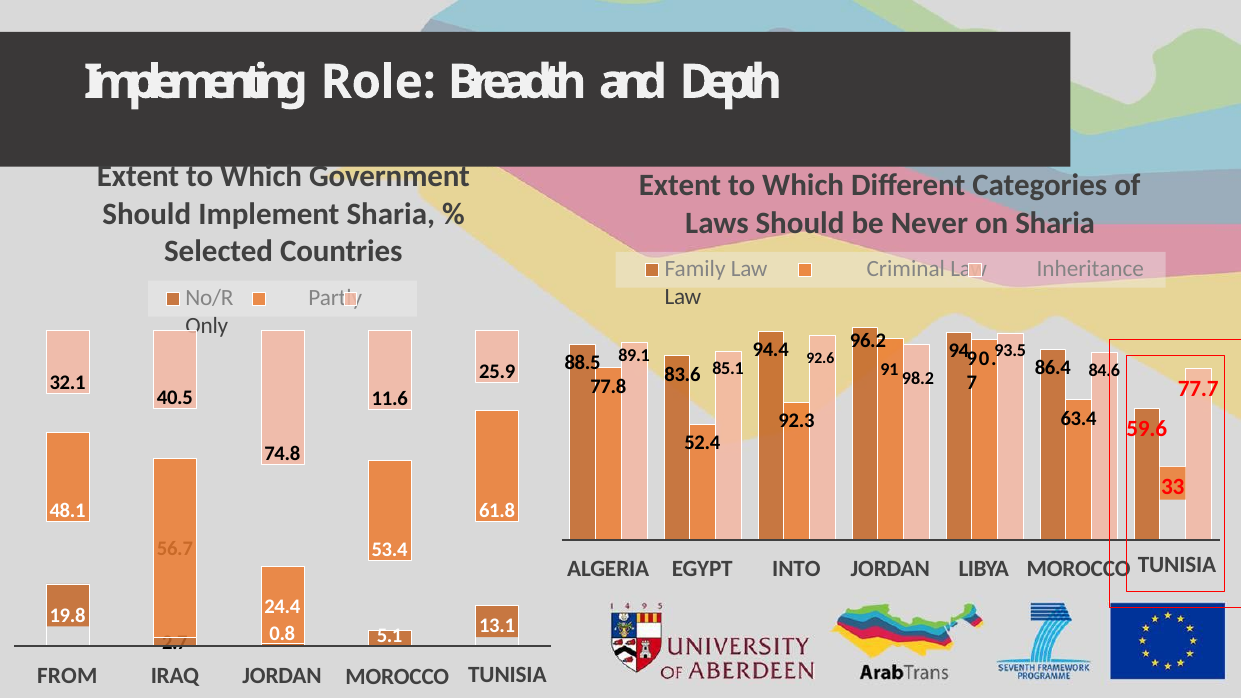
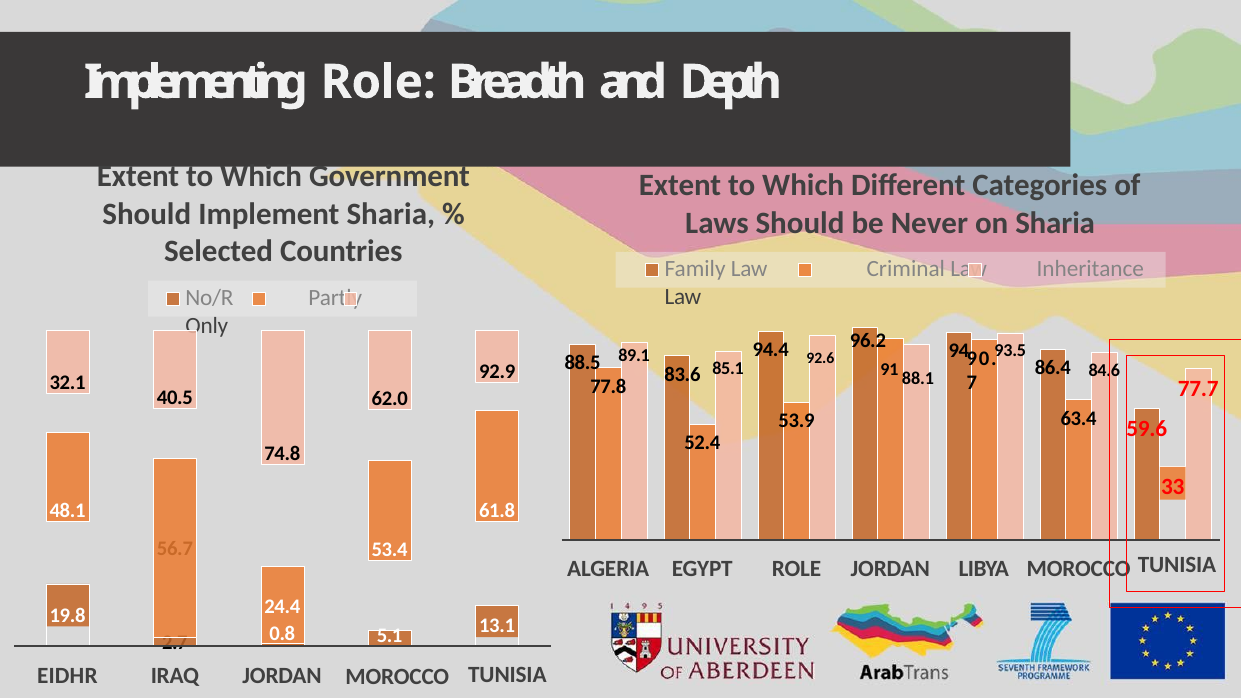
25.9: 25.9 -> 92.9 (497, 372)
98.2: 98.2 -> 88.1 (918, 379)
11.6: 11.6 -> 62.0 (390, 399)
92.3: 92.3 -> 53.9 (797, 421)
INTO: INTO -> ROLE (796, 569)
FROM: FROM -> EIDHR (67, 676)
